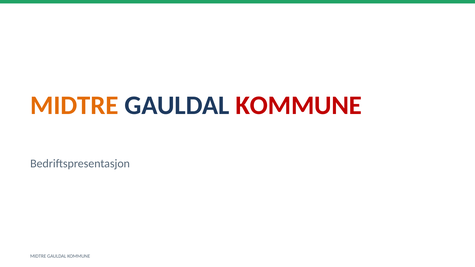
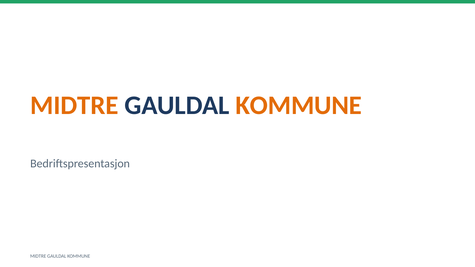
KOMMUNE colour: red -> orange (299, 105)
